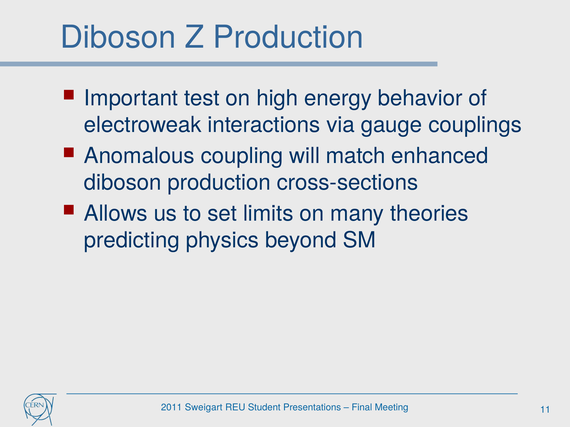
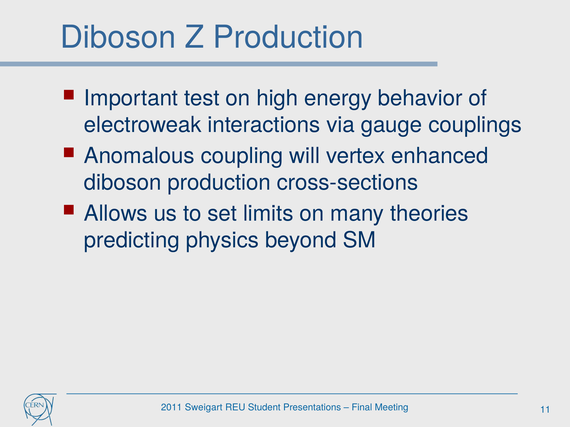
match: match -> vertex (356, 156)
